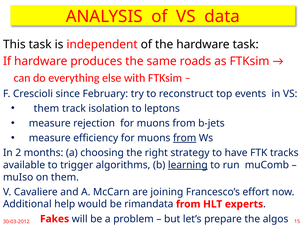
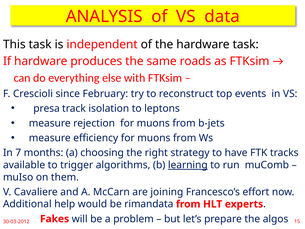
them: them -> presa (47, 108)
from underline: present -> none (185, 138)
2: 2 -> 7 (18, 153)
